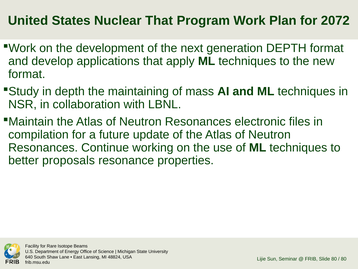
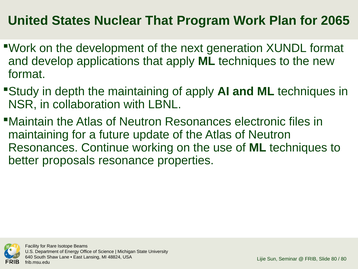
2072: 2072 -> 2065 (335, 21)
generation DEPTH: DEPTH -> XUNDL (286, 48)
of mass: mass -> apply (200, 91)
compilation: compilation -> maintaining (38, 134)
